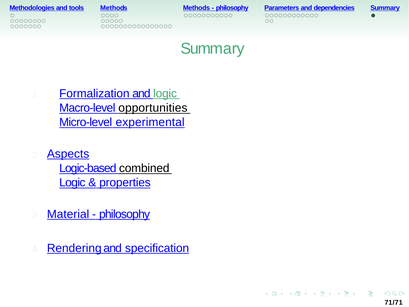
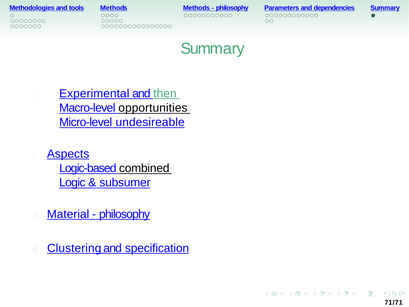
Formalization: Formalization -> Experimental (94, 94)
and logic: logic -> then (165, 94)
experimental: experimental -> undesireable (150, 122)
properties: properties -> subsumer (125, 183)
Rendering: Rendering -> Clustering (74, 248)
